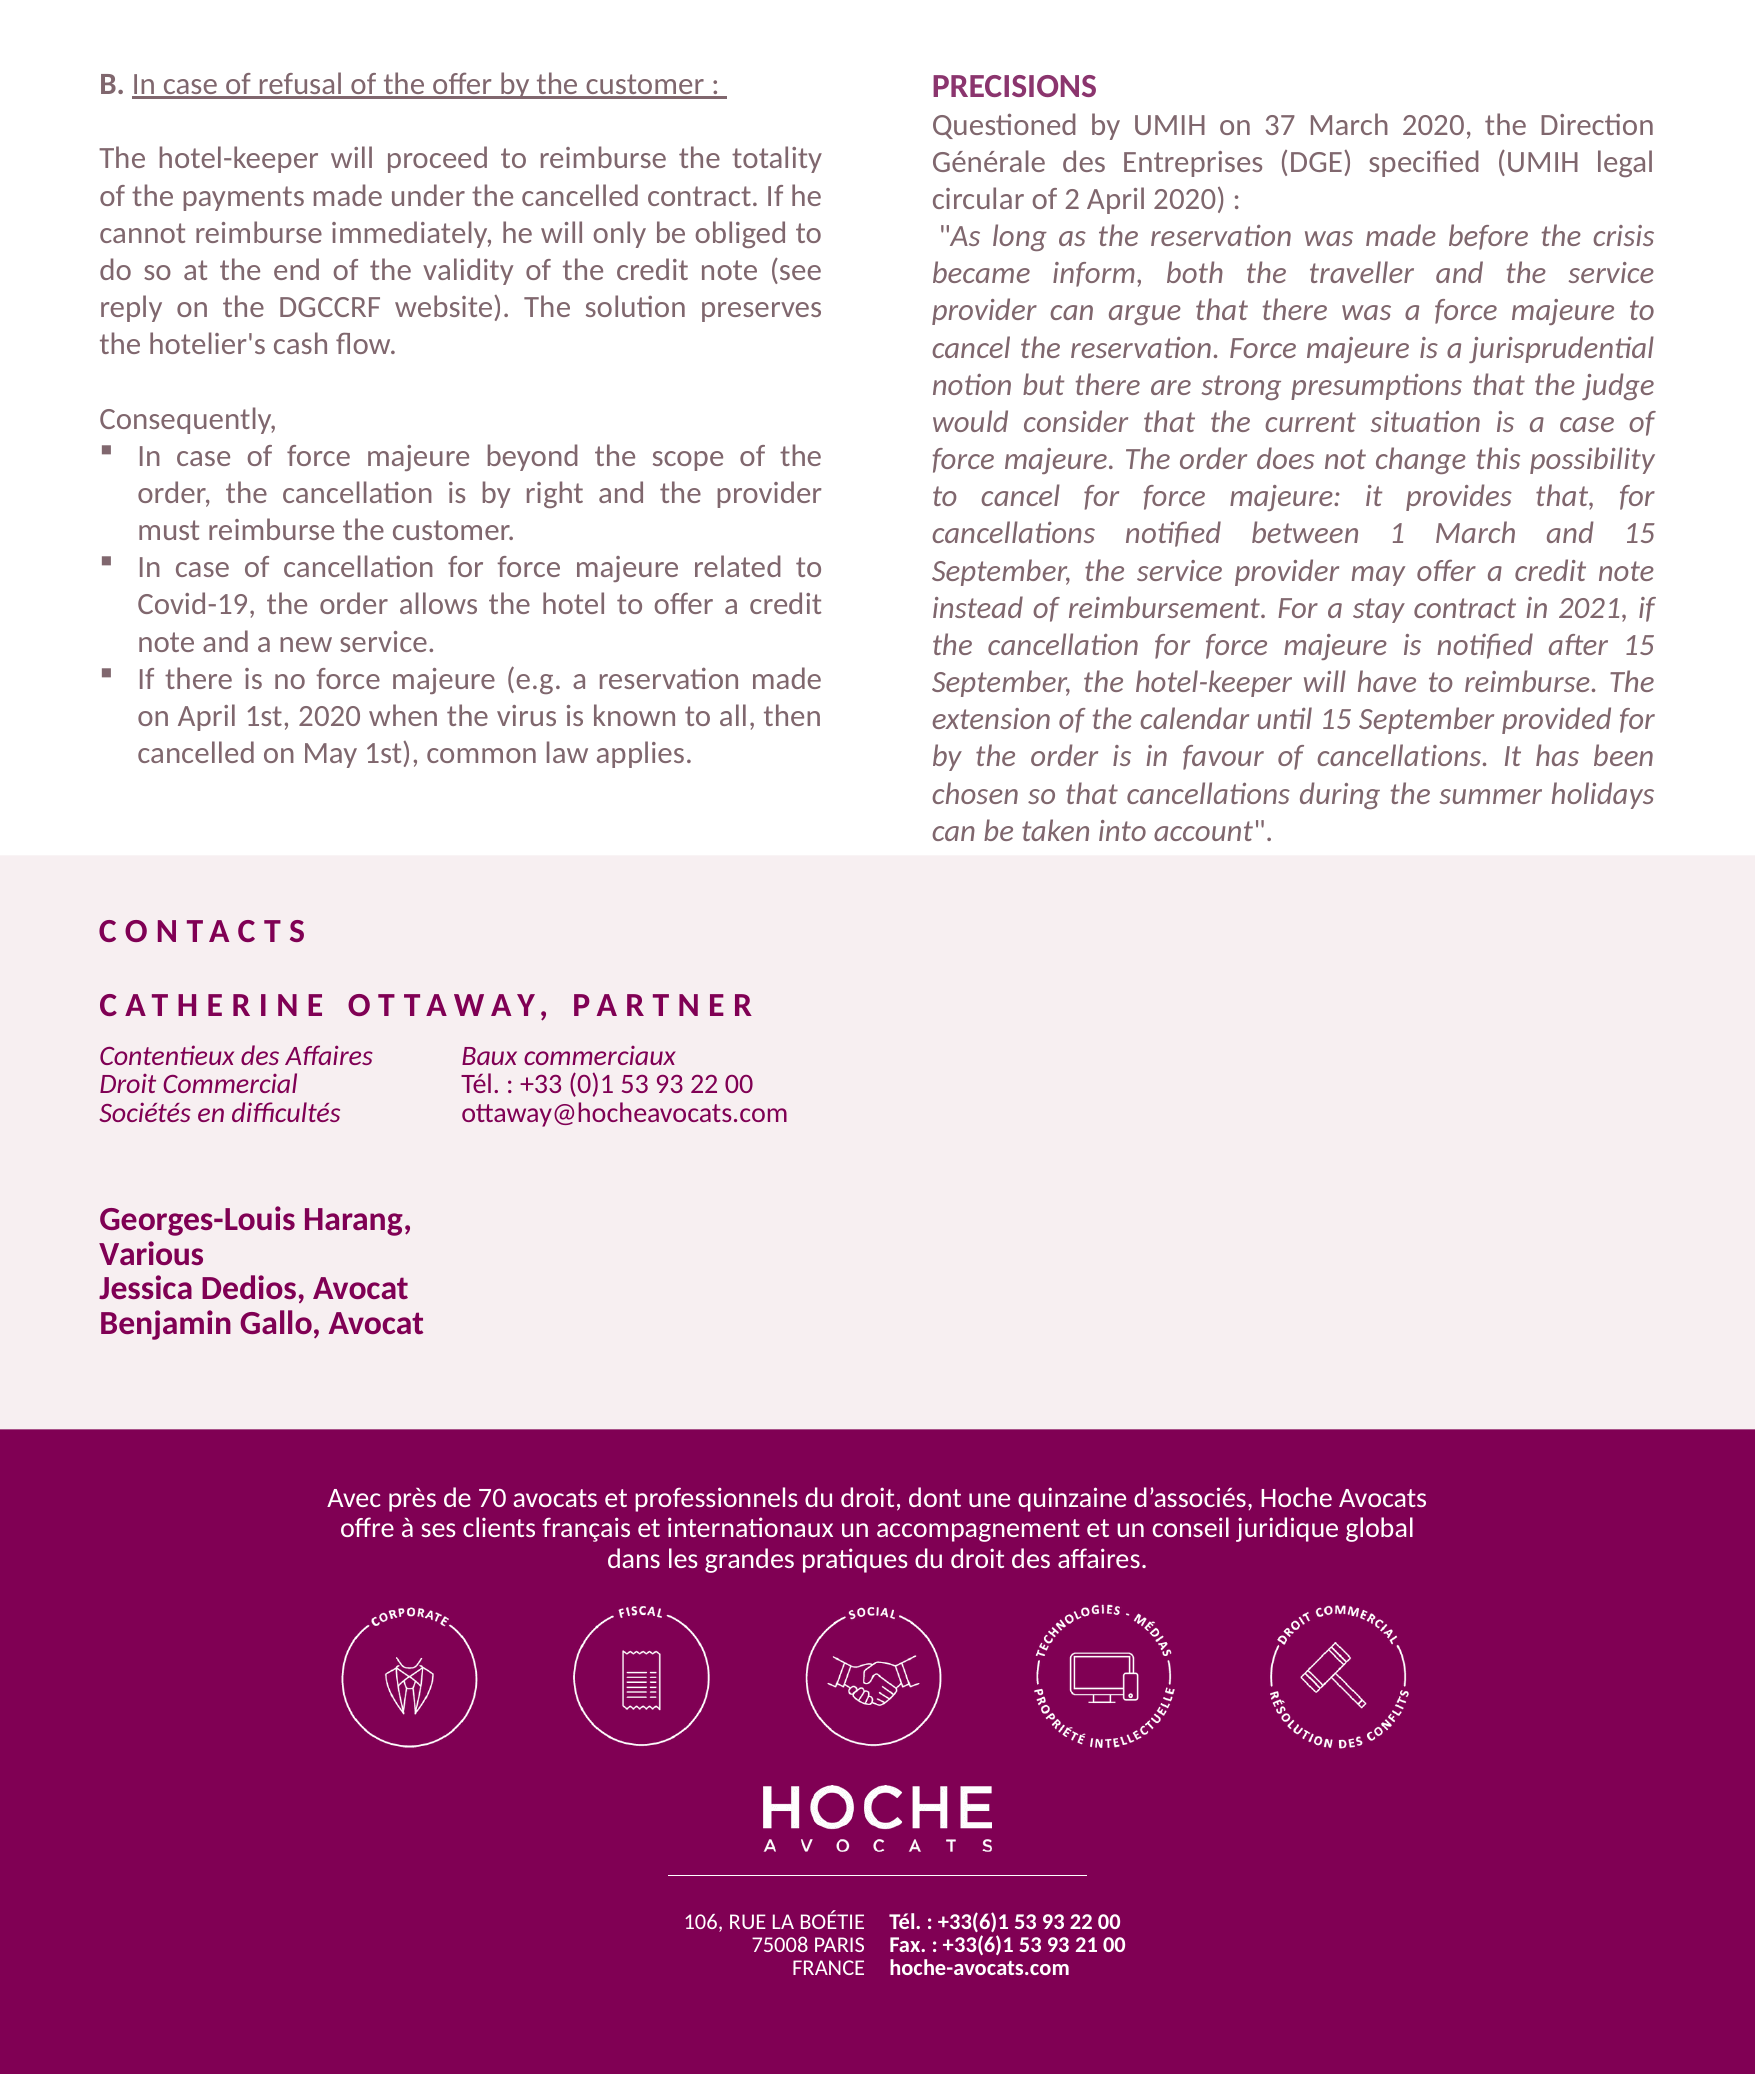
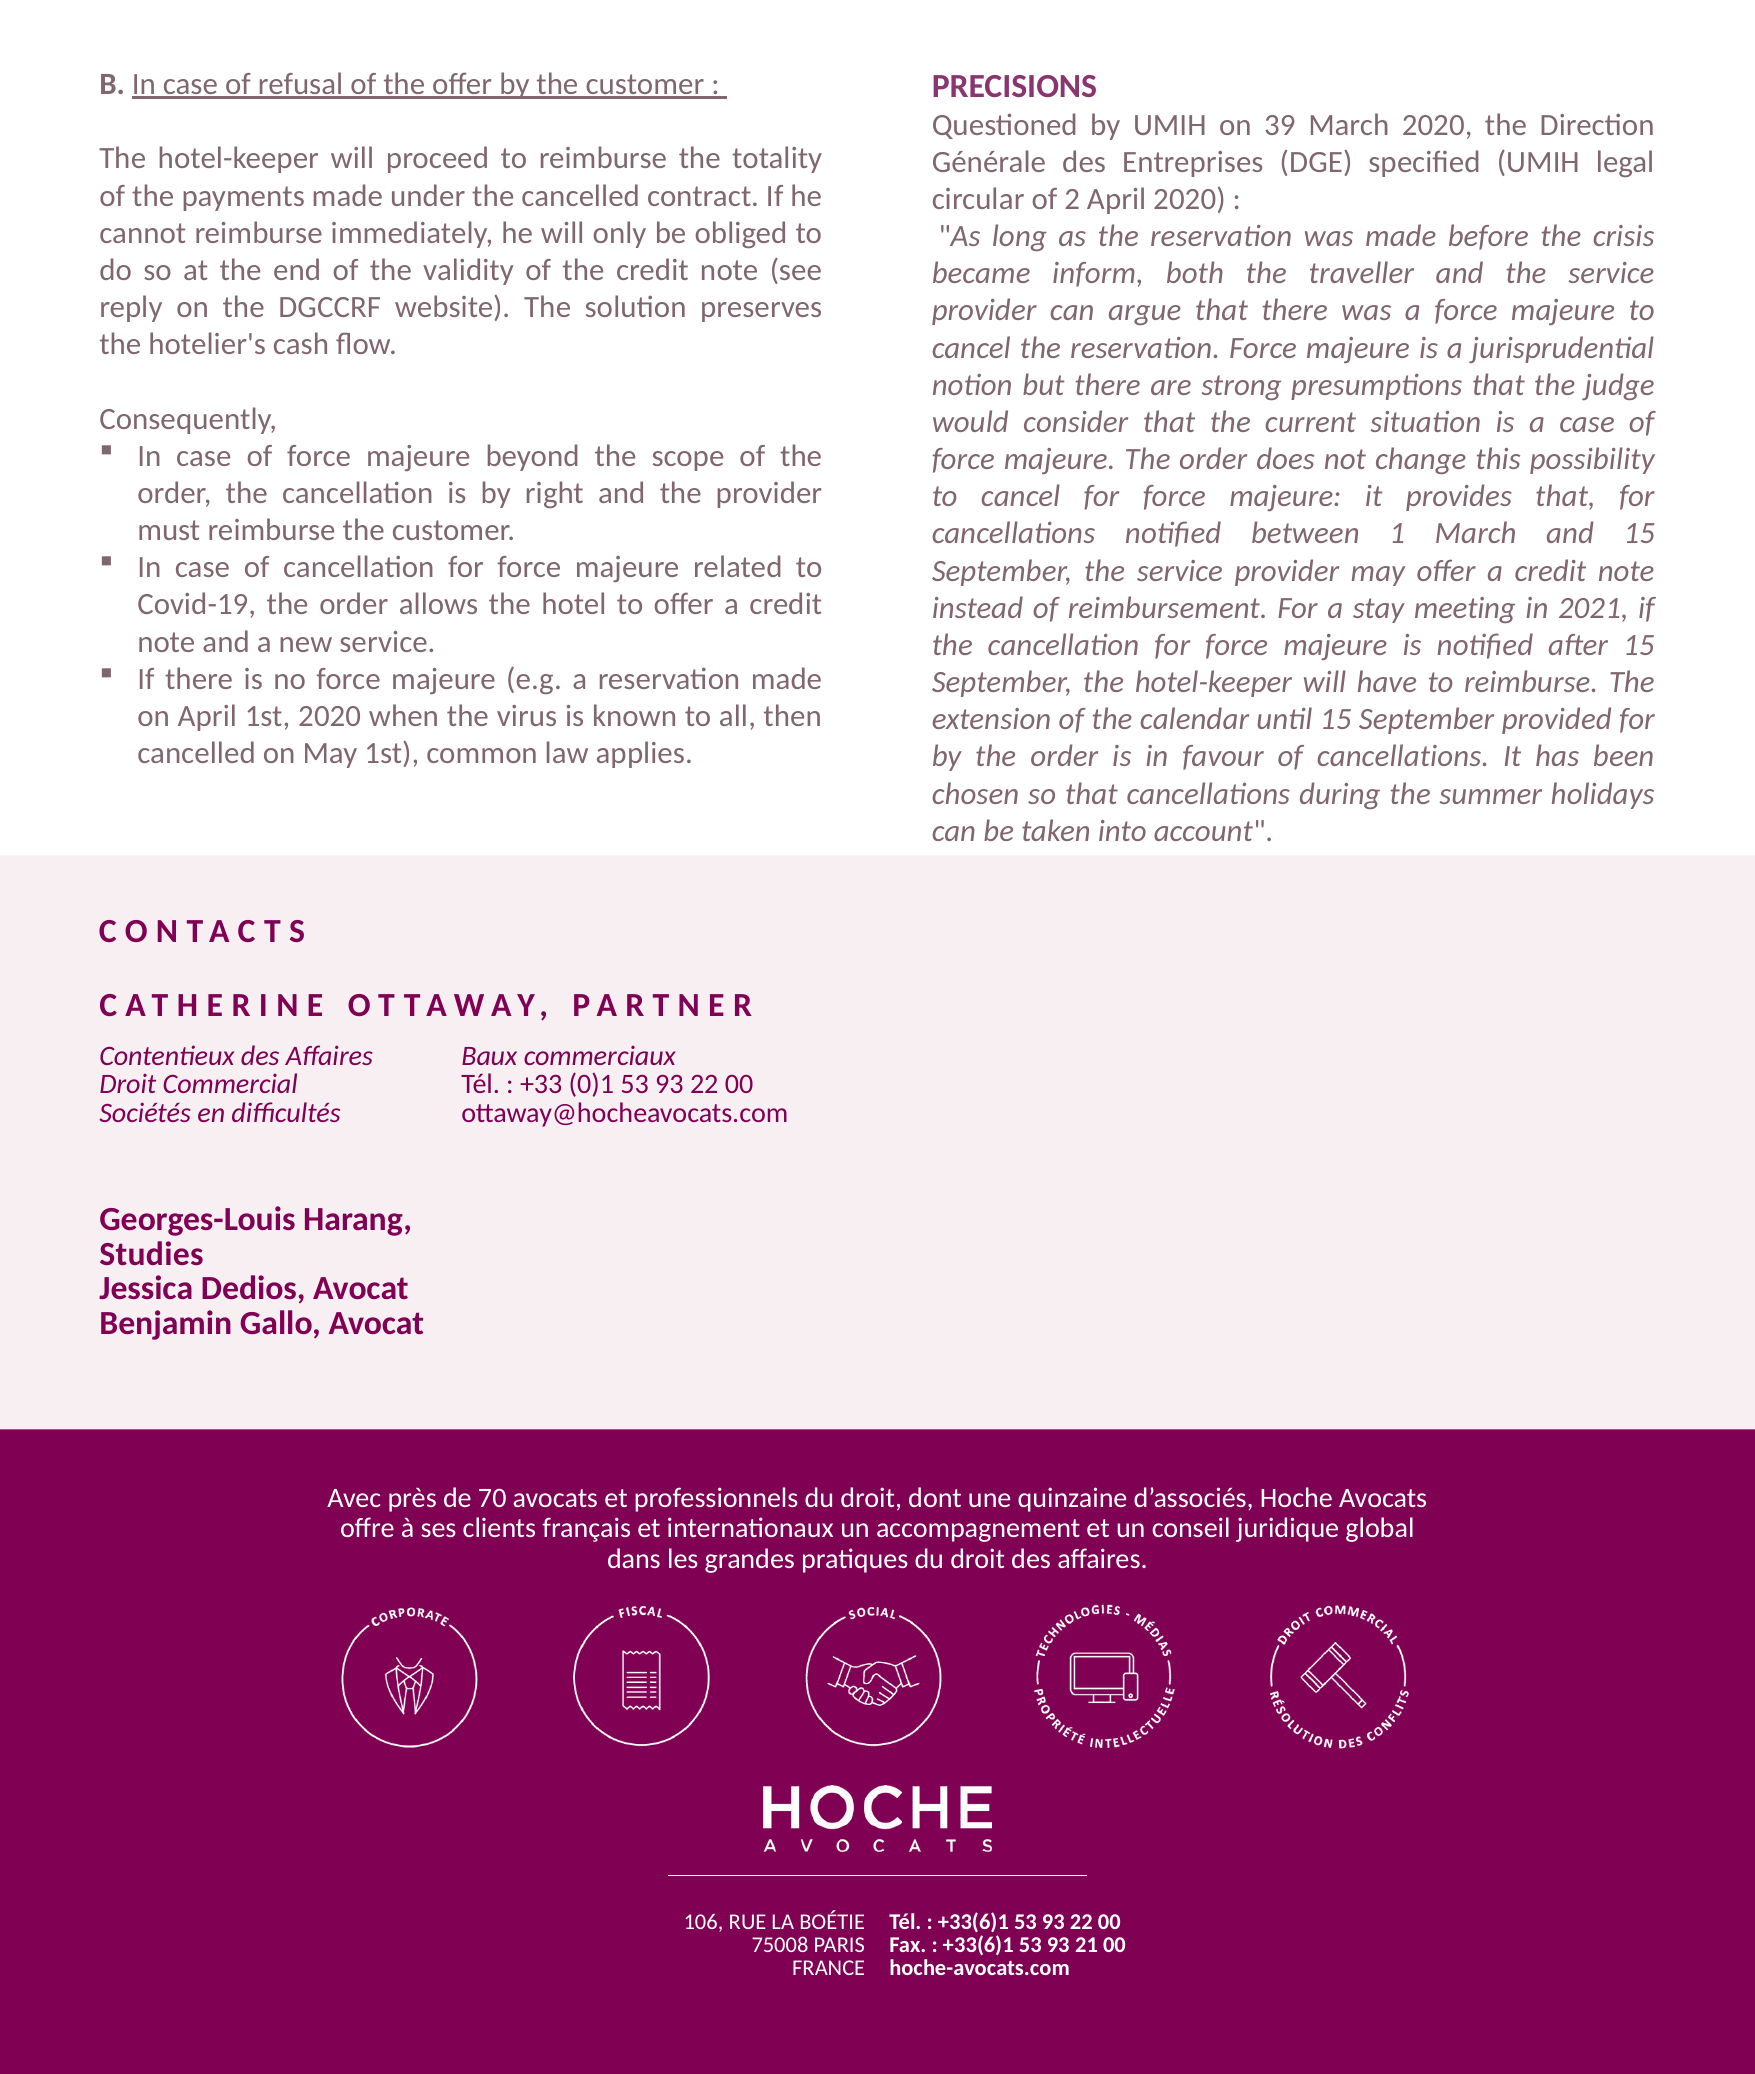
37: 37 -> 39 (1280, 125)
stay contract: contract -> meeting (1465, 608)
Various: Various -> Studies (151, 1254)
